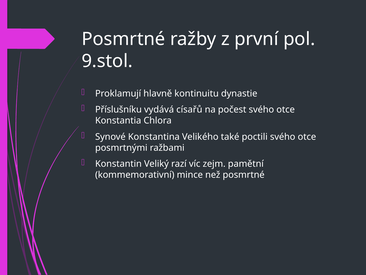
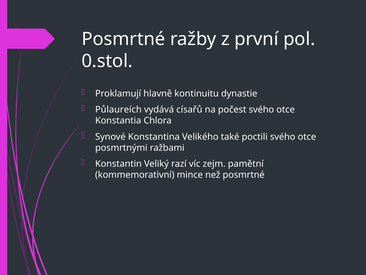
9.stol: 9.stol -> 0.stol (107, 61)
Příslušníku: Příslušníku -> Půlaureích (118, 109)
